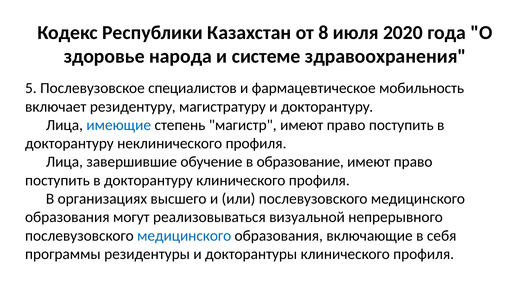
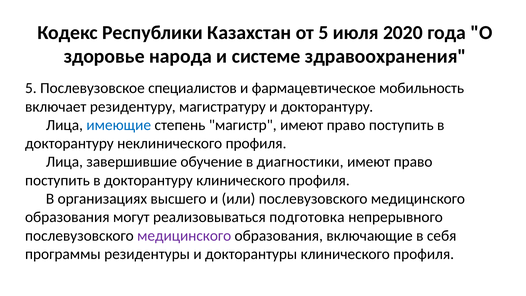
от 8: 8 -> 5 (323, 33)
образование: образование -> диагностики (300, 162)
визуальной: визуальной -> подготовка (307, 217)
медицинского colour: blue -> purple (184, 236)
